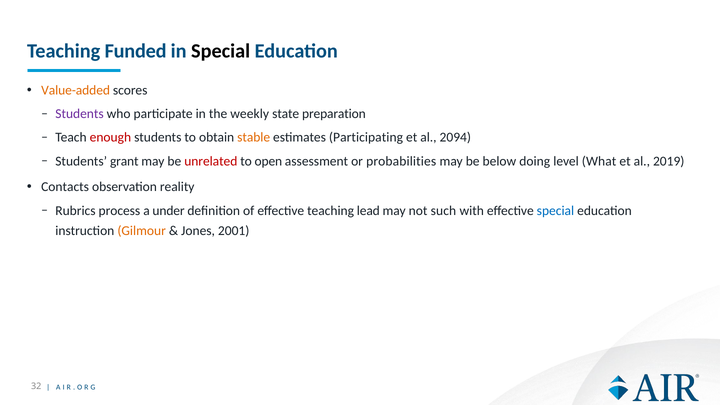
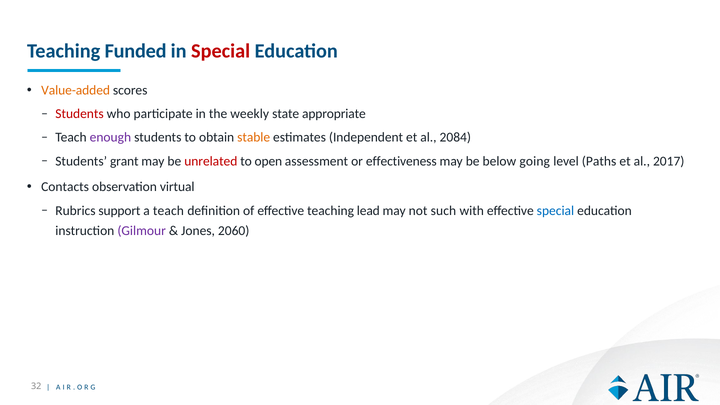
Special colour: black -> red (221, 51)
Students colour: purple -> red (80, 114)
preparation: preparation -> appropriate (334, 114)
enough colour: red -> purple (110, 138)
Participating: Participating -> Independent (366, 138)
2094: 2094 -> 2084 (455, 138)
probabilities: probabilities -> effectiveness (401, 161)
doing: doing -> going (535, 161)
What: What -> Paths (599, 161)
2019: 2019 -> 2017 (669, 161)
reality: reality -> virtual (177, 187)
process: process -> support (119, 211)
a under: under -> teach (168, 211)
Gilmour colour: orange -> purple (142, 231)
2001: 2001 -> 2060 (234, 231)
